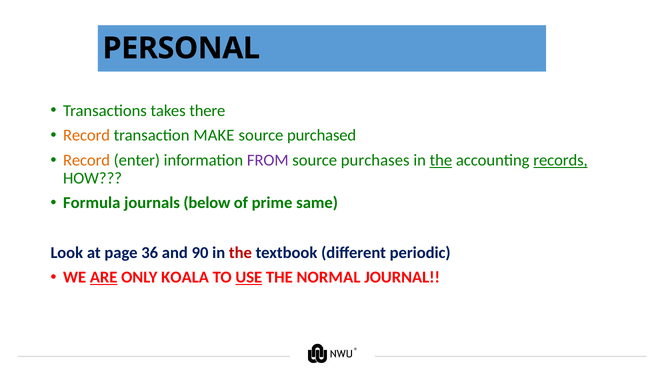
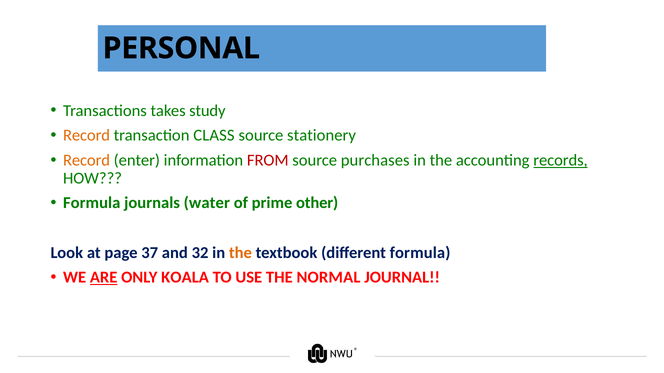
there: there -> study (207, 111)
MAKE: MAKE -> CLASS (214, 136)
purchased: purchased -> stationery (322, 136)
FROM colour: purple -> red (268, 160)
the underline: present -> none (441, 160)
below: below -> water (207, 203)
same: same -> other (317, 203)
36: 36 -> 37 (150, 253)
90: 90 -> 32 (200, 253)
the colour: red -> orange (240, 253)
different periodic: periodic -> formula (420, 253)
USE underline: present -> none (249, 278)
